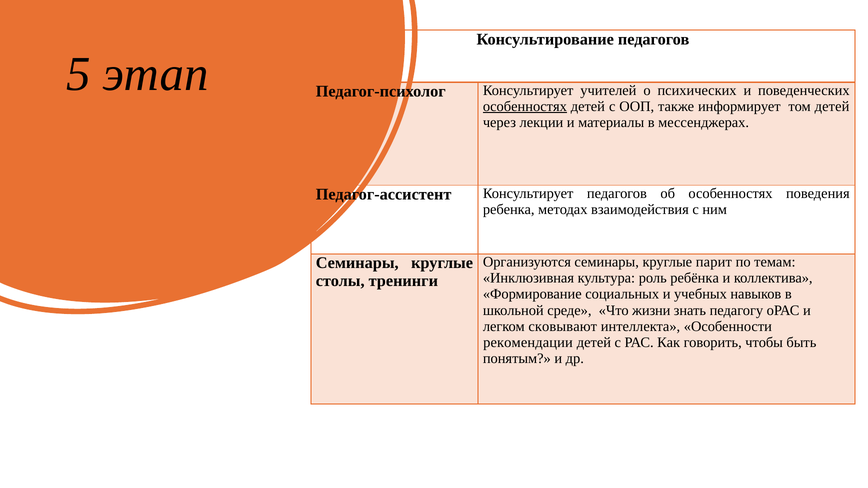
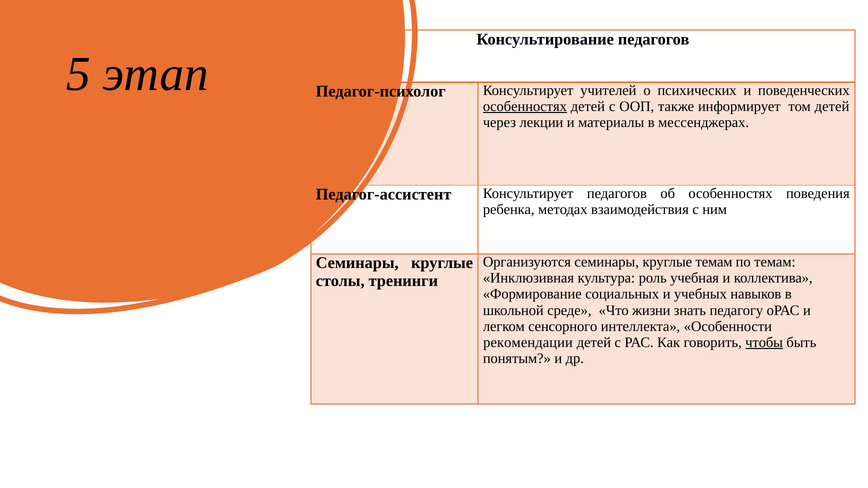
круглые парит: парит -> темам (714, 262)
ребёнка: ребёнка -> учебная (695, 278)
сковывают: сковывают -> сенсорного (563, 326)
чтобы underline: none -> present (764, 343)
